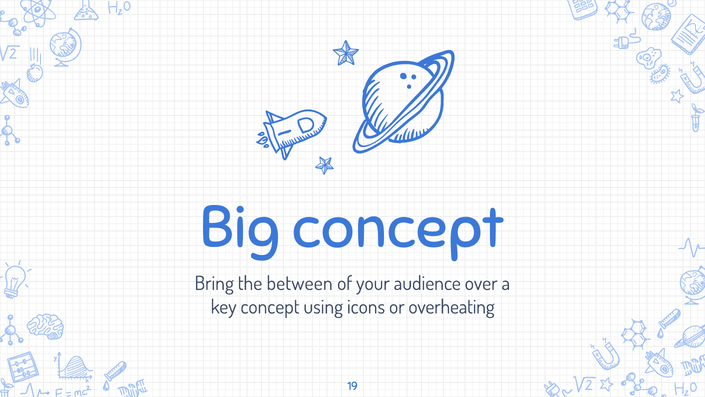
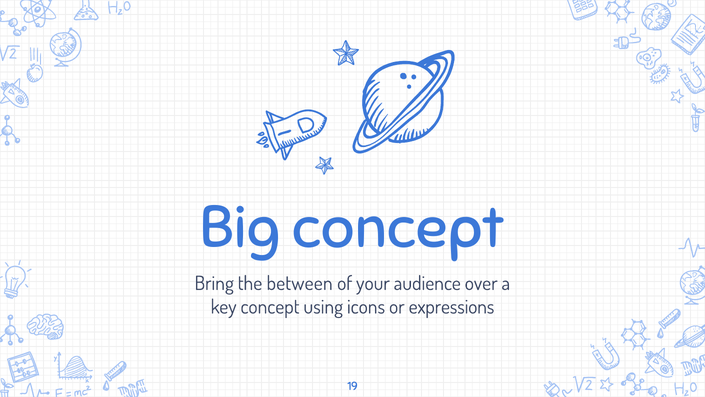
overheating: overheating -> expressions (452, 307)
